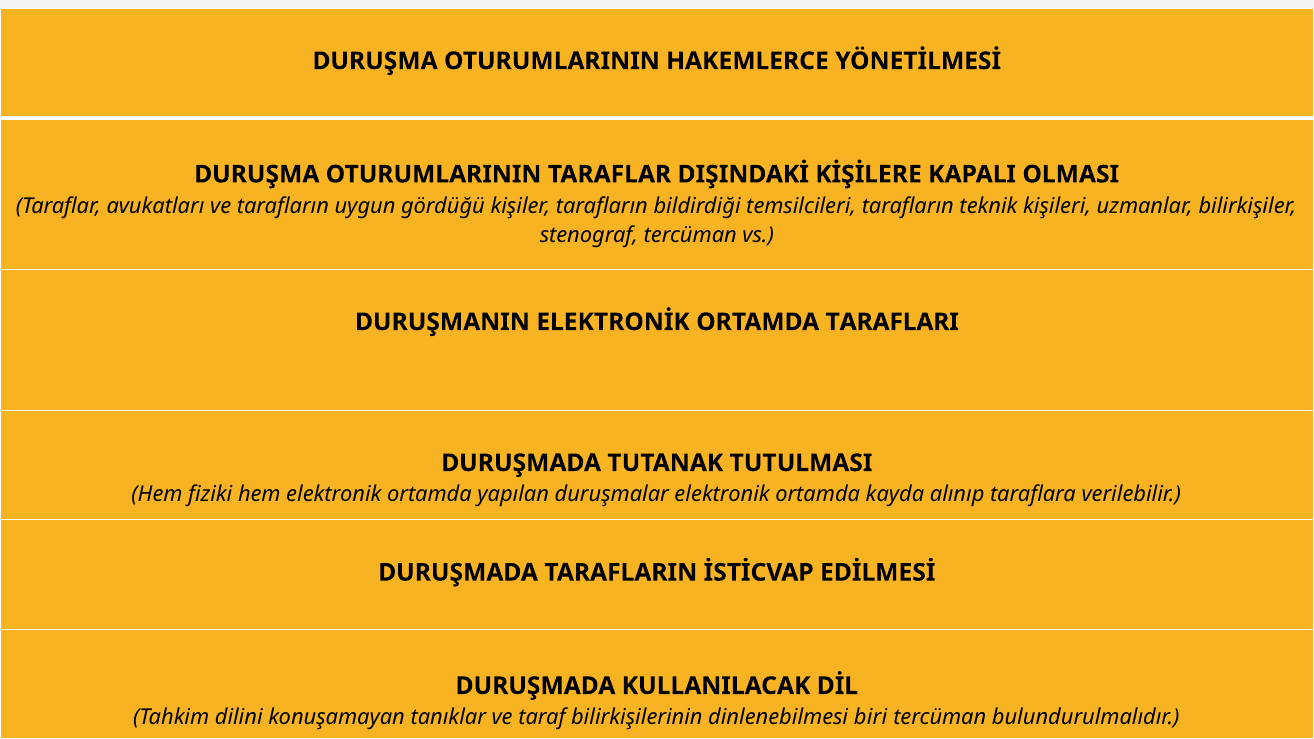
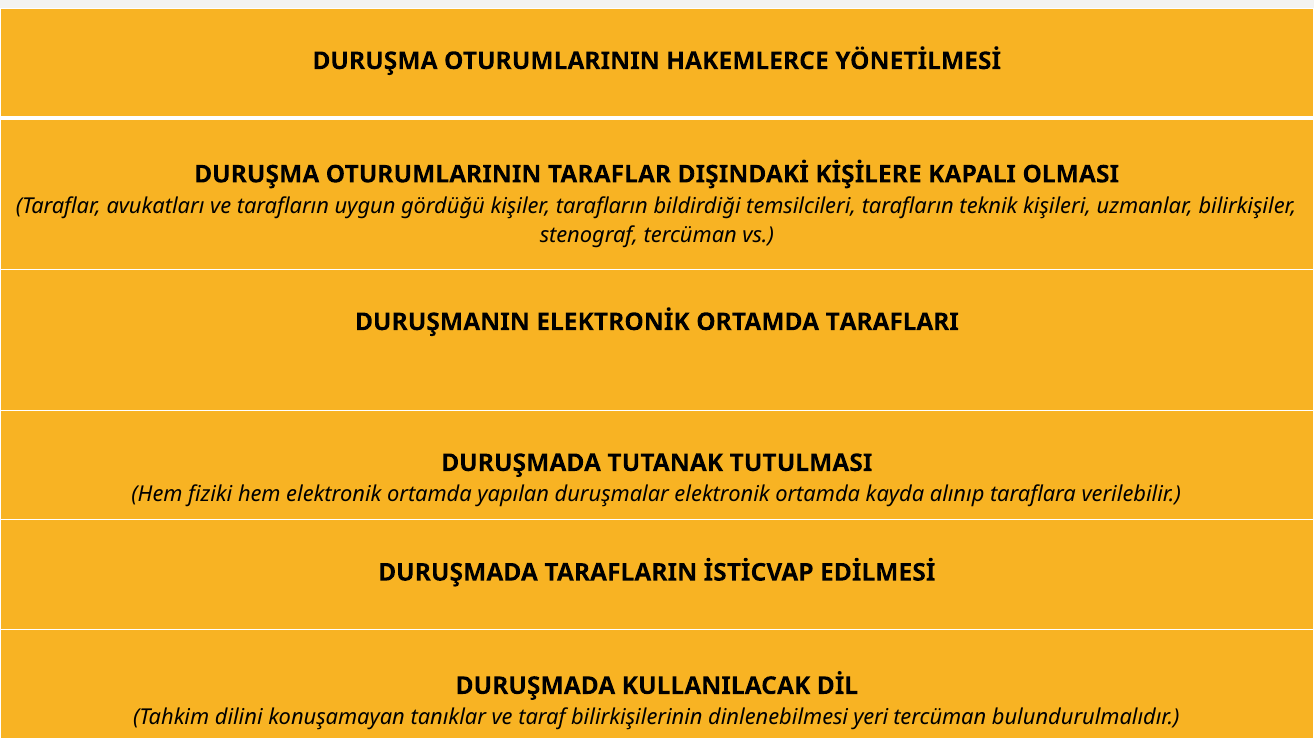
biri: biri -> yeri (871, 718)
